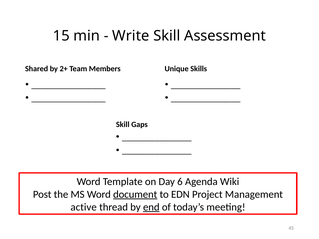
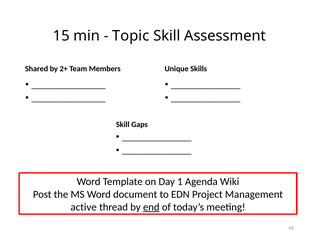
Write: Write -> Topic (131, 36)
6: 6 -> 1 (180, 182)
document underline: present -> none (135, 194)
